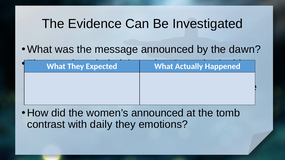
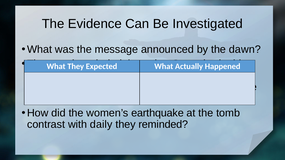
women’s announced: announced -> earthquake (158, 113)
they emotions: emotions -> reminded (163, 125)
